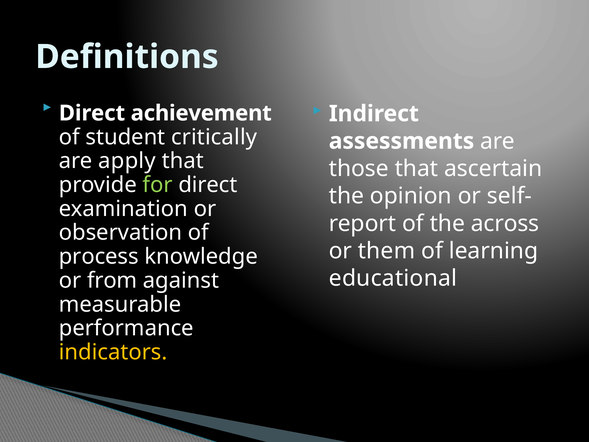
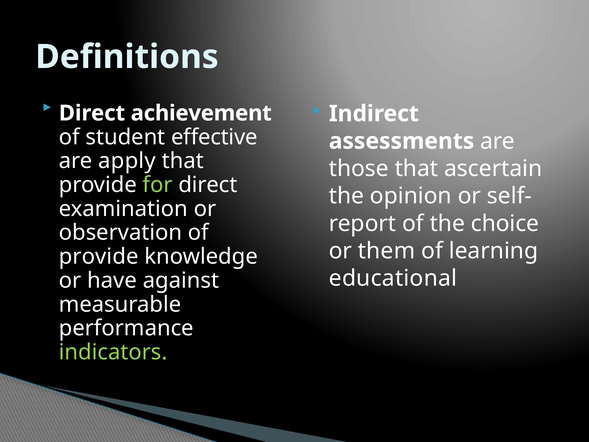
critically: critically -> effective (214, 137)
across: across -> choice (505, 223)
process: process -> provide (99, 256)
from: from -> have (112, 280)
indicators colour: yellow -> light green (113, 352)
